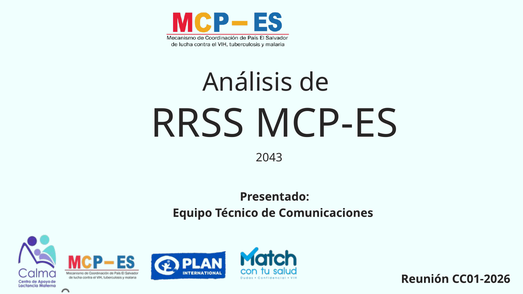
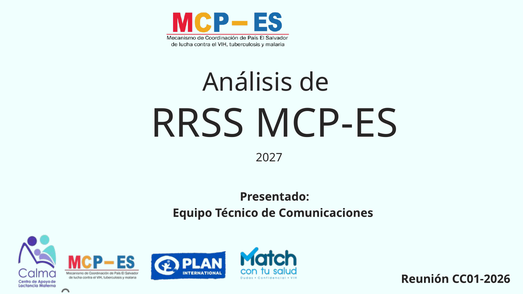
2043: 2043 -> 2027 (269, 158)
